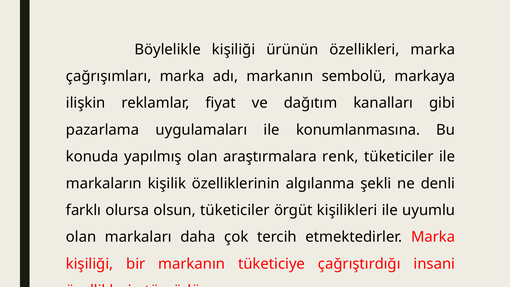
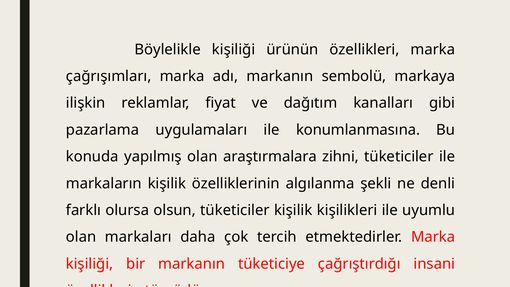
renk: renk -> zihni (340, 157)
tüketiciler örgüt: örgüt -> kişilik (293, 210)
